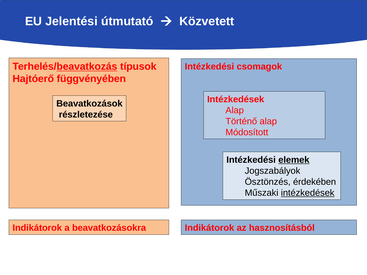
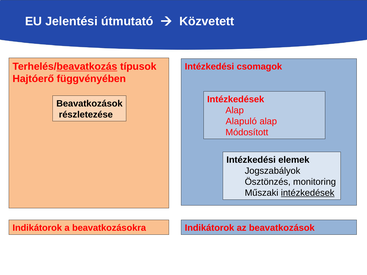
Történő: Történő -> Alapuló (241, 121)
elemek underline: present -> none (294, 160)
érdekében: érdekében -> monitoring (315, 182)
az hasznosításból: hasznosításból -> beavatkozások (282, 228)
